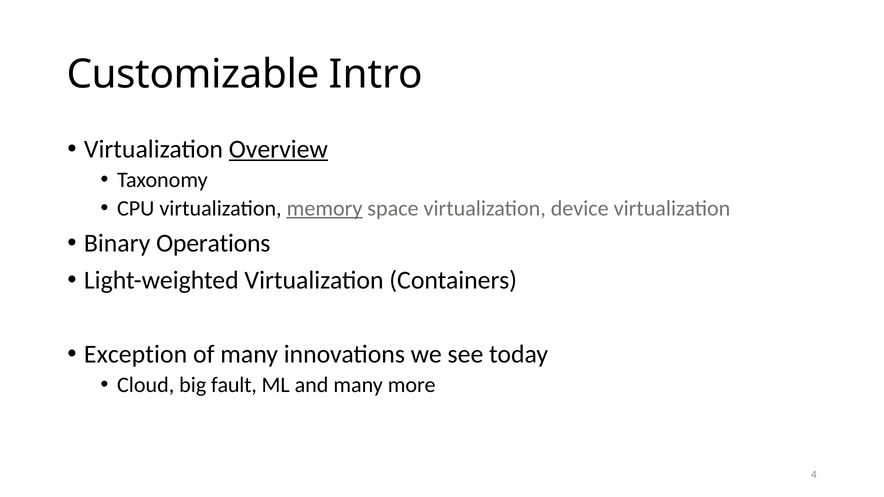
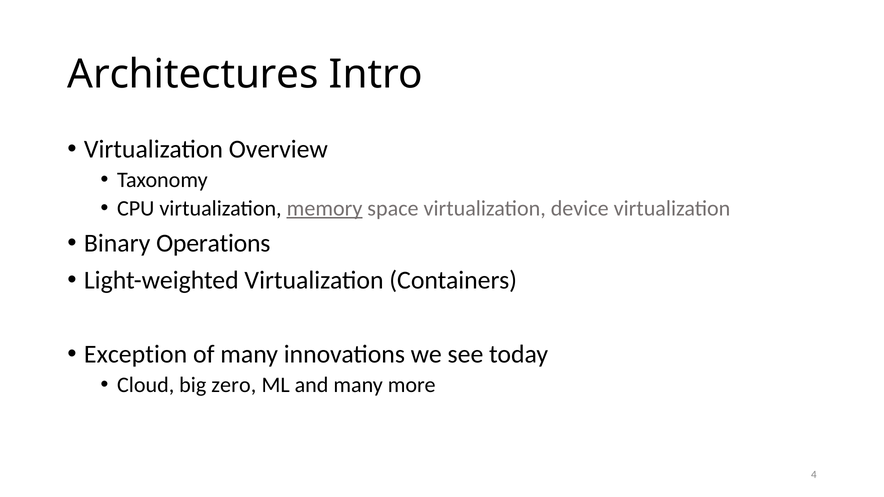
Customizable: Customizable -> Architectures (193, 74)
Overview underline: present -> none (278, 149)
fault: fault -> zero (234, 385)
